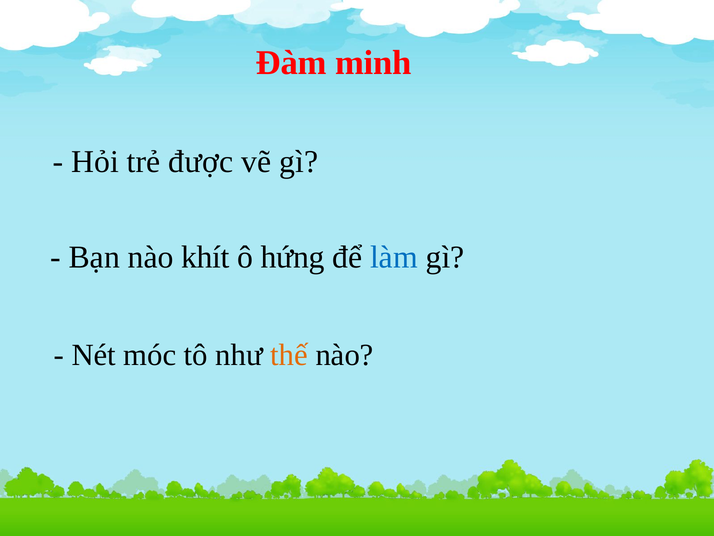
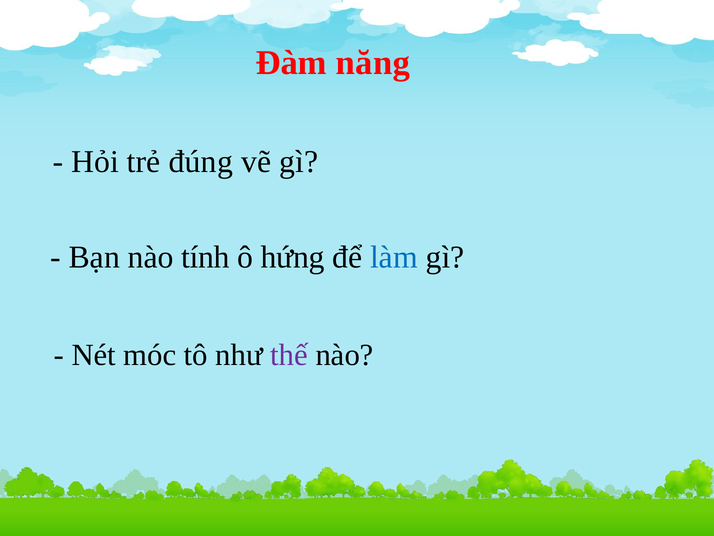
minh: minh -> năng (373, 63)
được: được -> đúng (201, 162)
khít: khít -> tính (206, 257)
thế colour: orange -> purple (289, 355)
